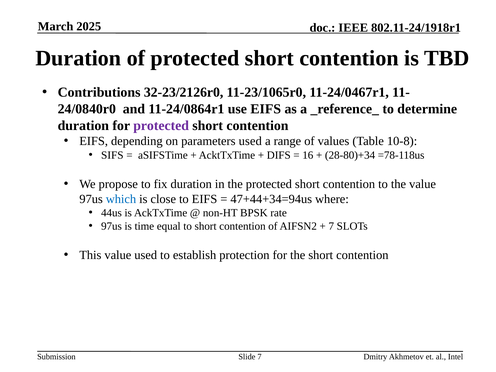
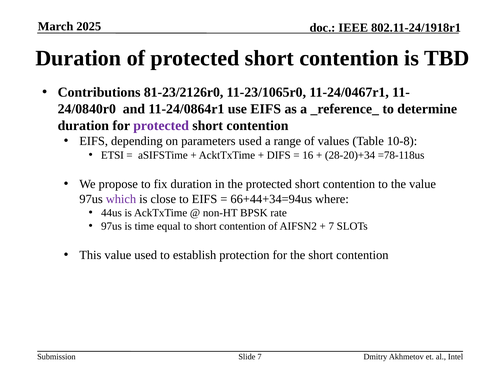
32-23/2126r0: 32-23/2126r0 -> 81-23/2126r0 (184, 92)
SIFS: SIFS -> ETSI (112, 155)
28-80)+34: 28-80)+34 -> 28-20)+34 (350, 155)
which colour: blue -> purple (121, 199)
47+44+34=94us: 47+44+34=94us -> 66+44+34=94us (271, 199)
